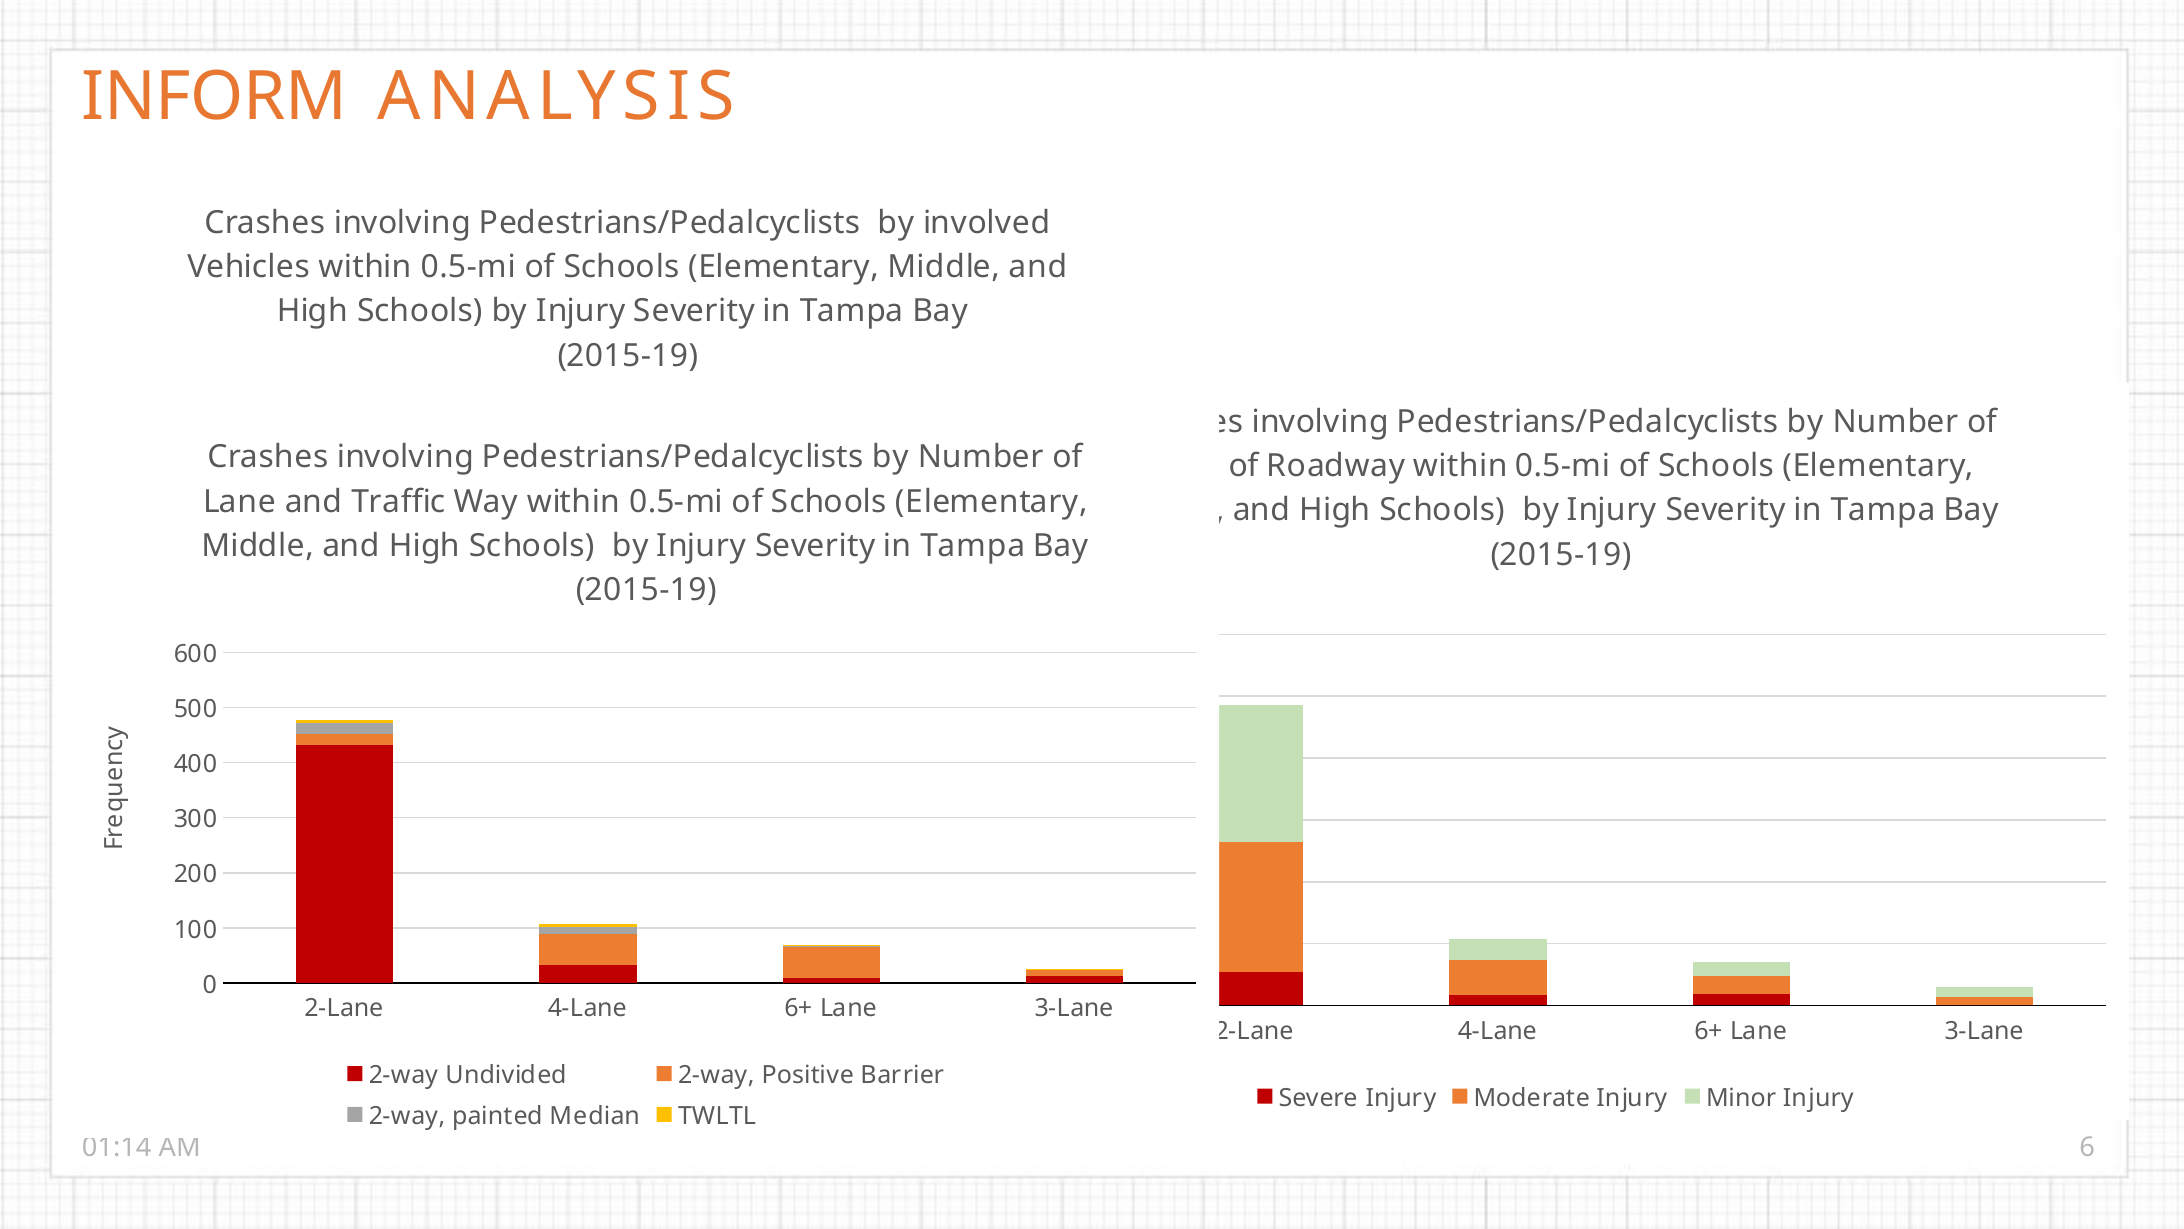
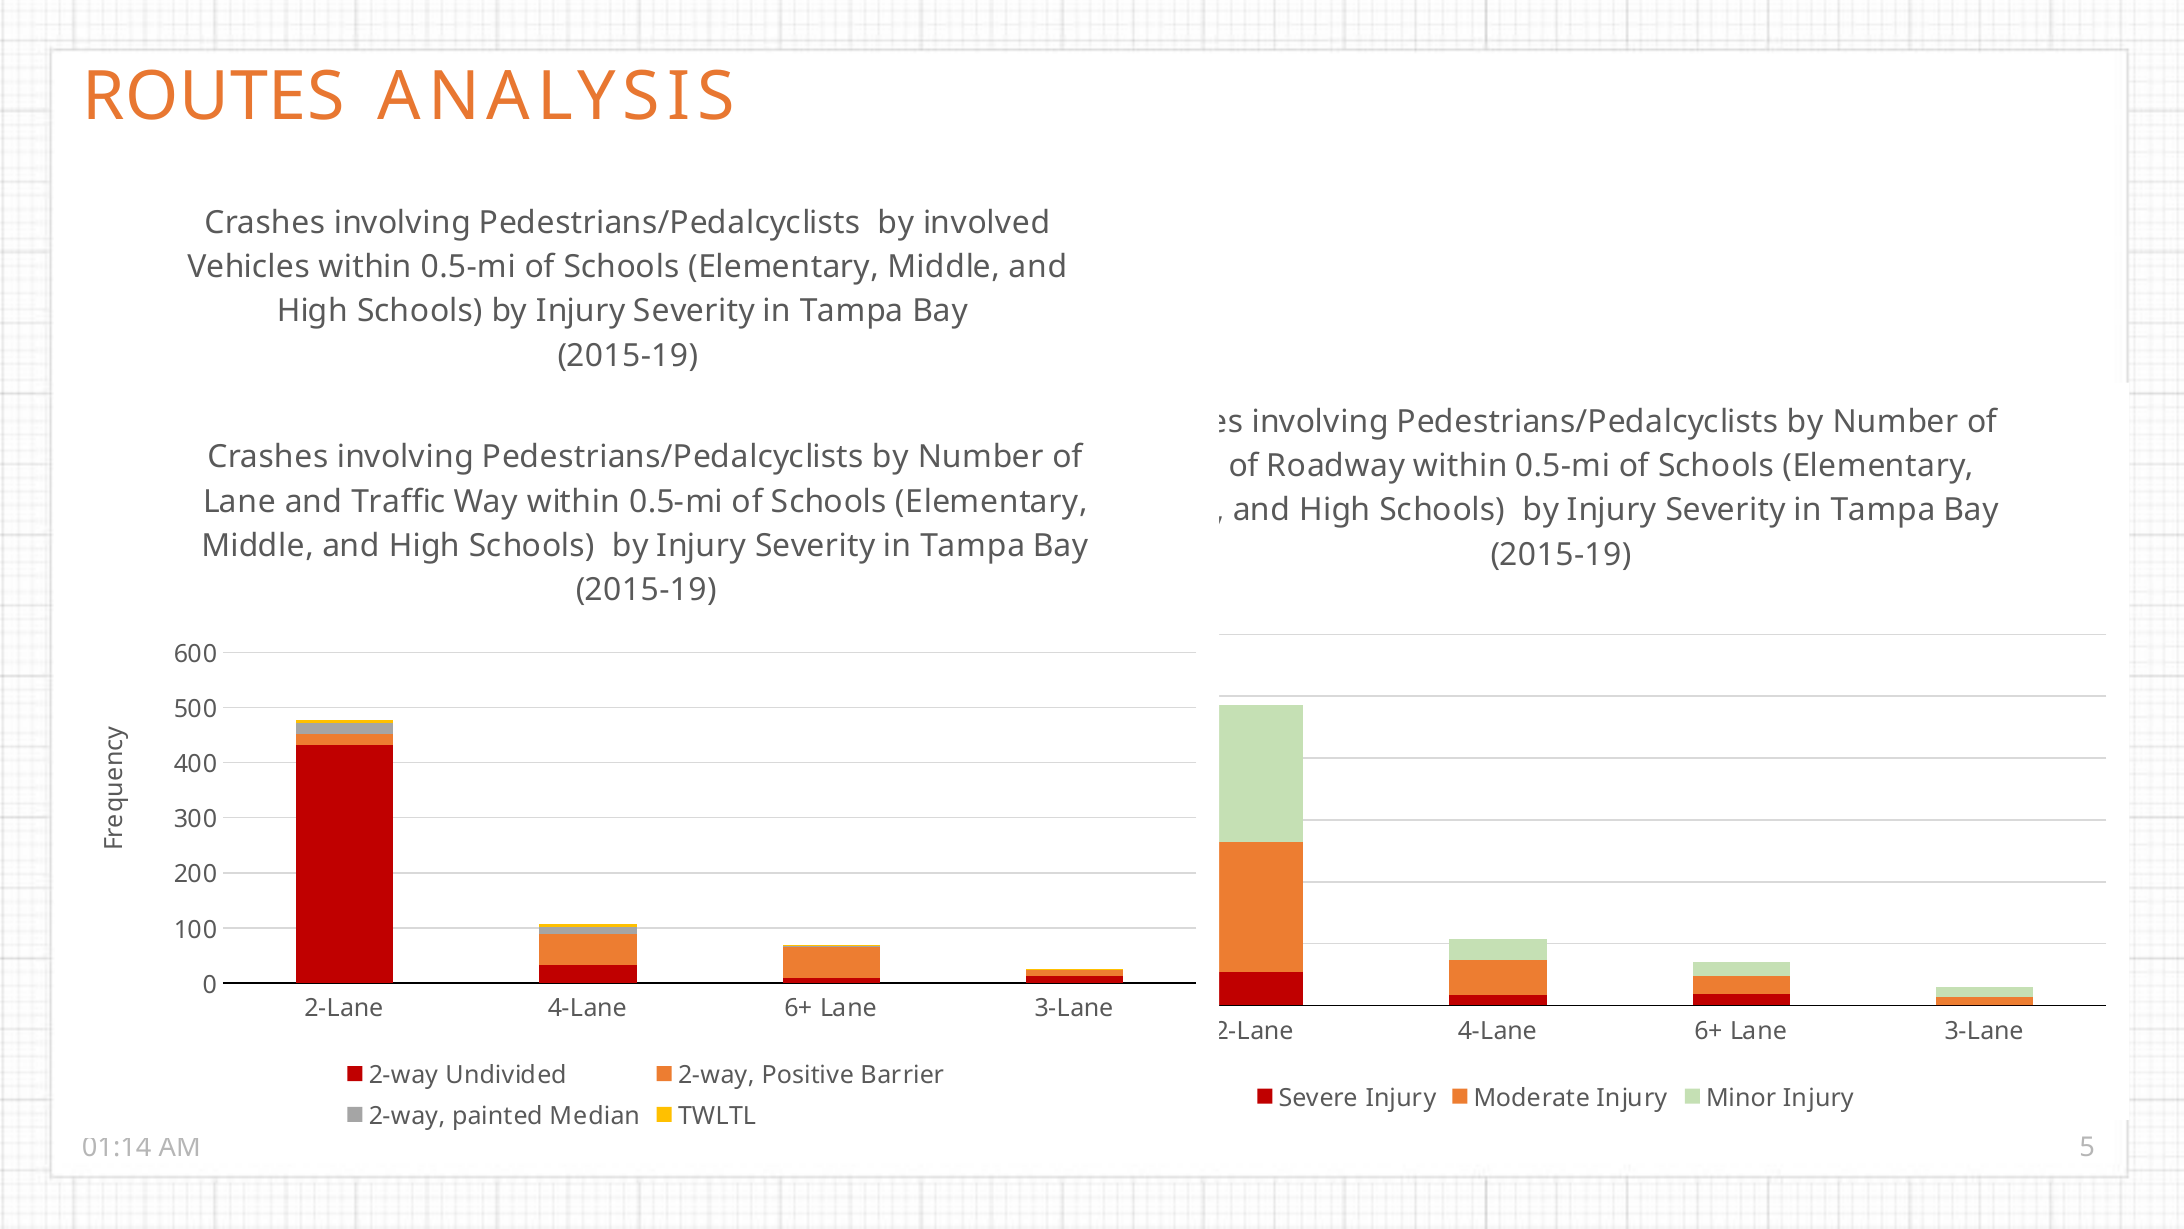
INFORM: INFORM -> ROUTES (214, 97)
6: 6 -> 5 (2087, 1147)
